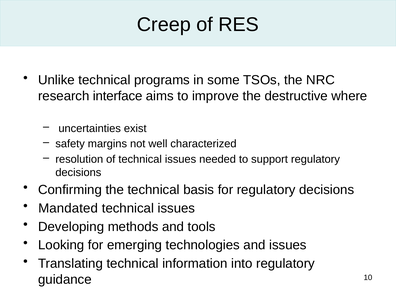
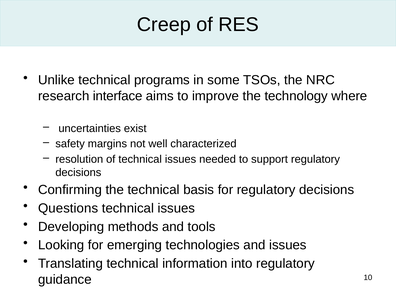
destructive: destructive -> technology (296, 96)
Mandated: Mandated -> Questions (68, 208)
